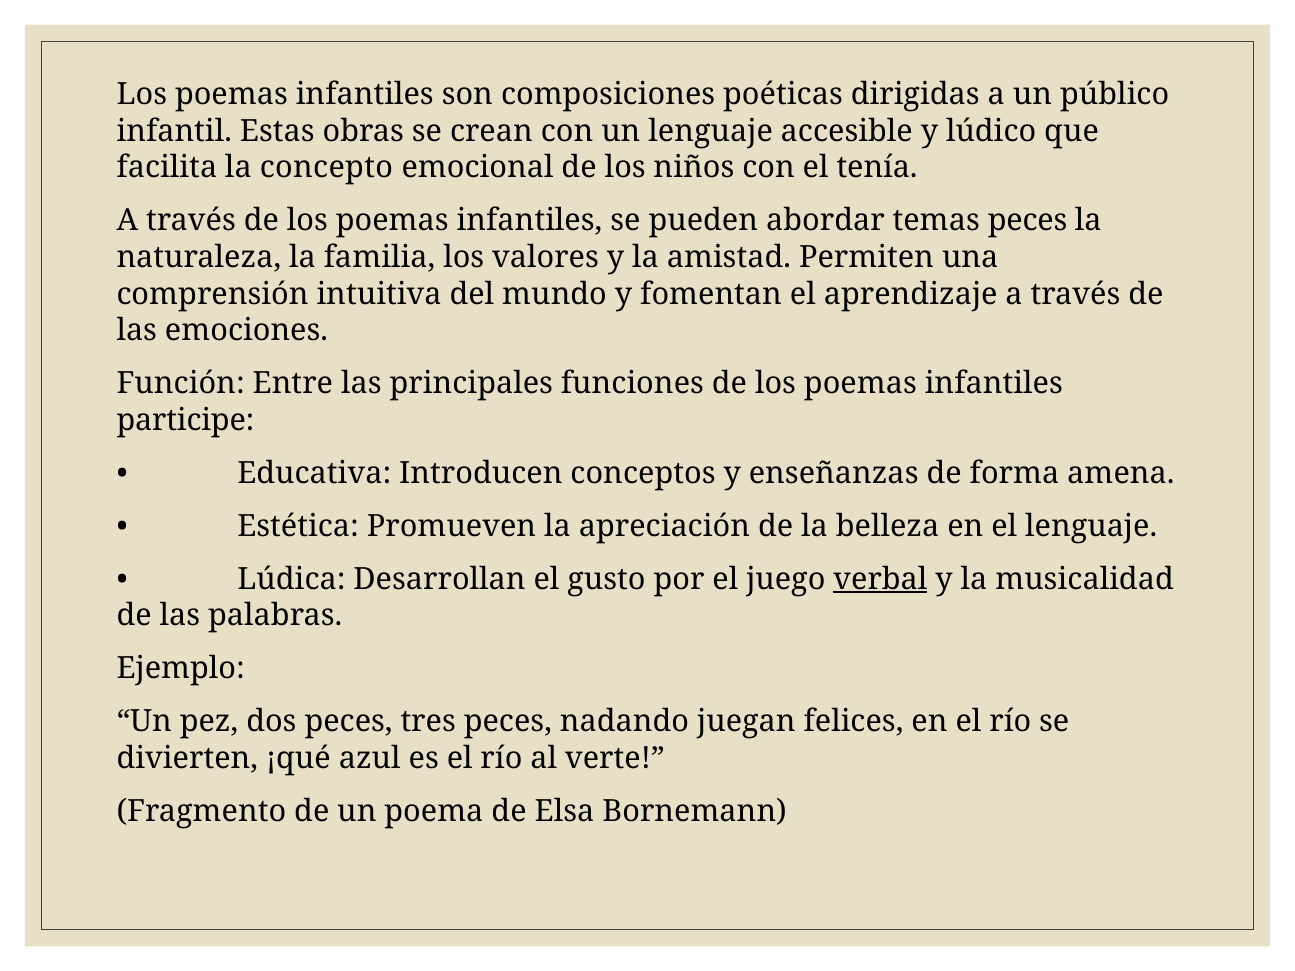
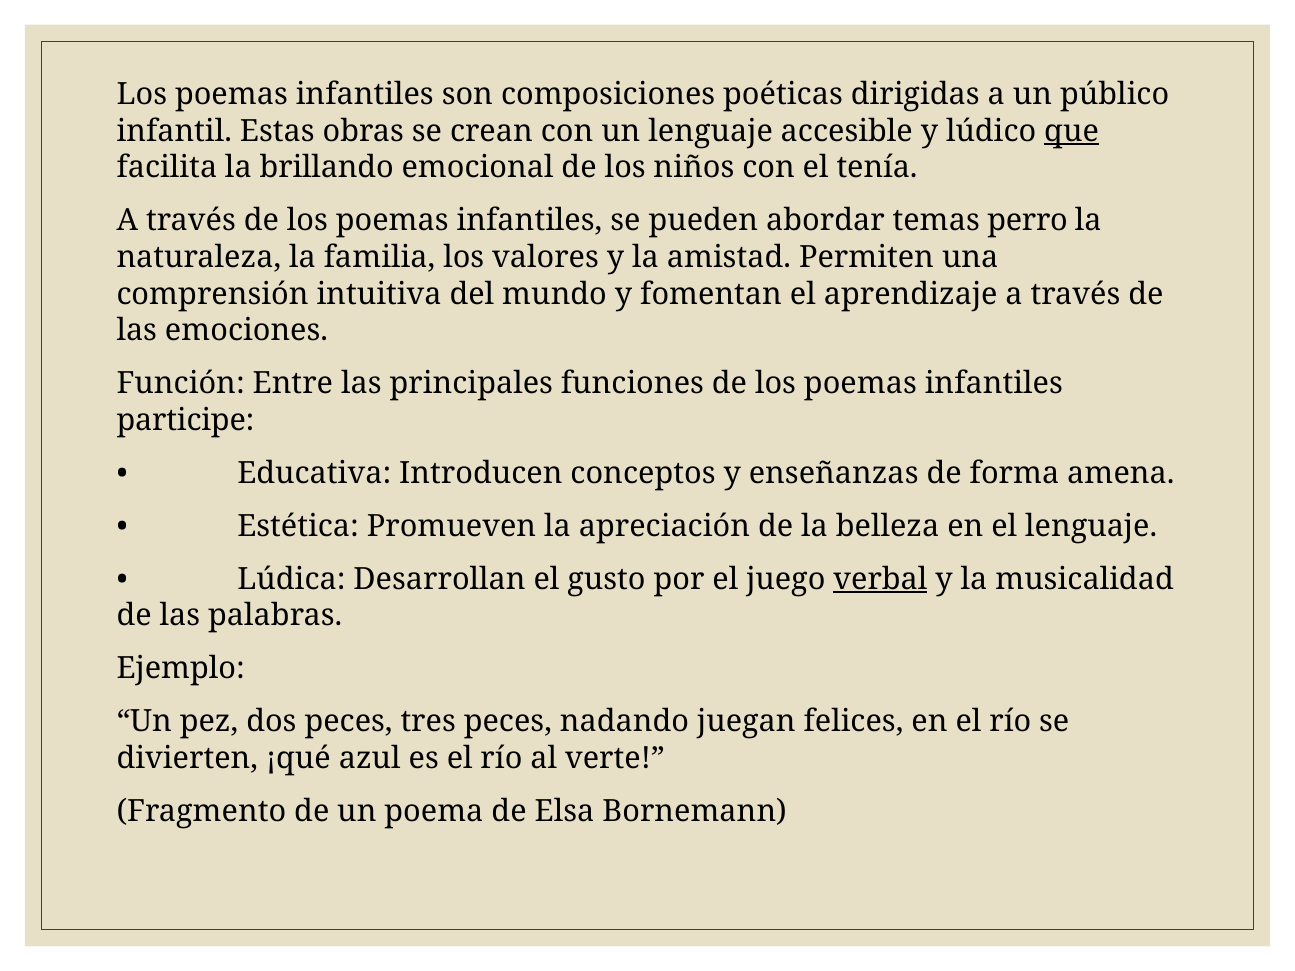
que underline: none -> present (1072, 131)
concepto: concepto -> brillando (327, 168)
temas peces: peces -> perro (1028, 221)
